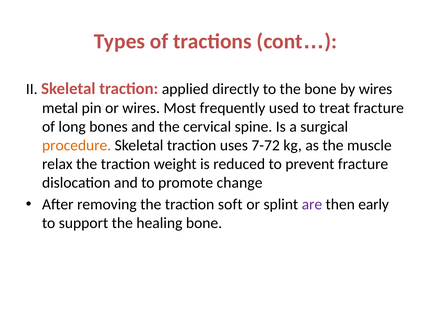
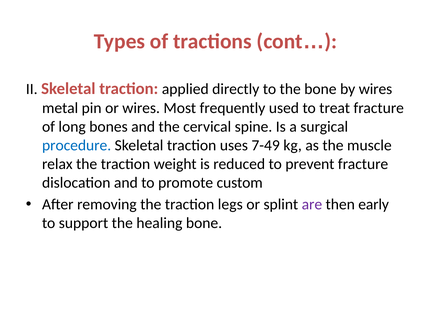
procedure colour: orange -> blue (77, 145)
7-72: 7-72 -> 7-49 (266, 145)
change: change -> custom (240, 183)
soft: soft -> legs (230, 205)
